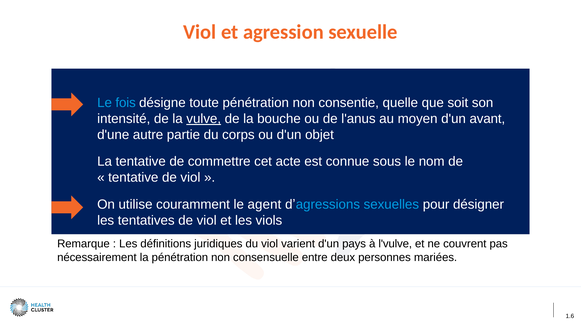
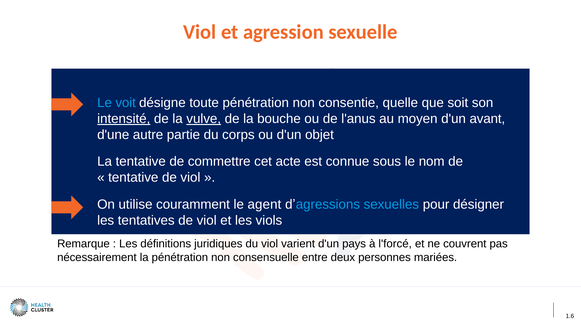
fois: fois -> voit (126, 103)
intensité underline: none -> present (124, 119)
l'vulve: l'vulve -> l'forcé (395, 244)
